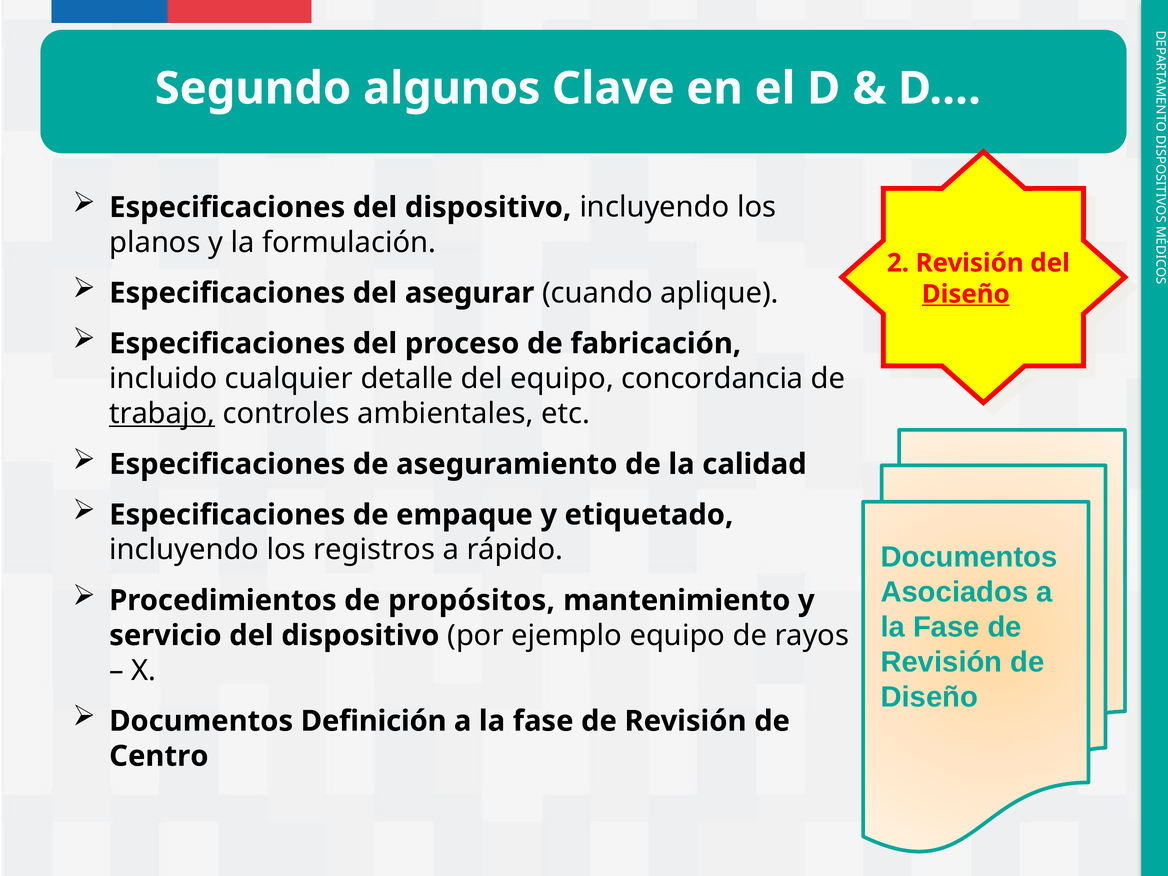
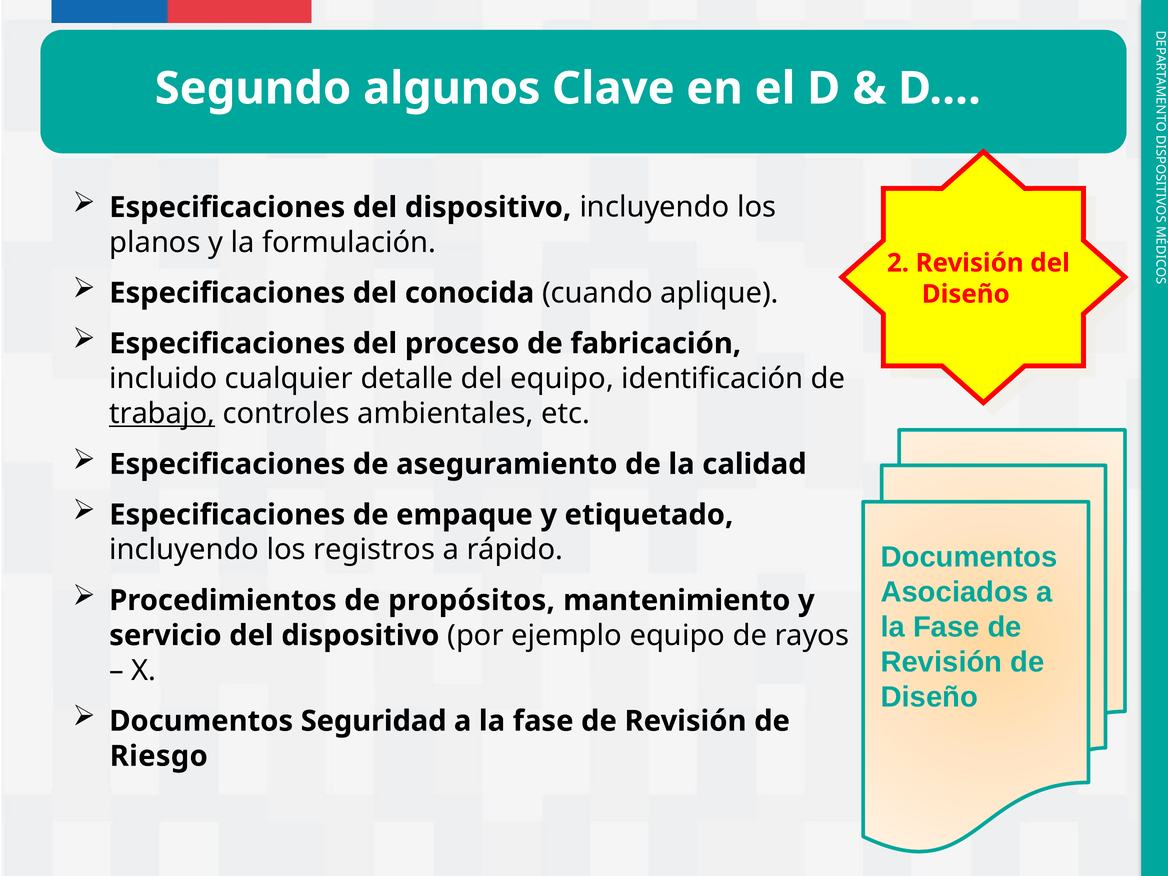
asegurar: asegurar -> conocida (470, 293)
Diseño underline: present -> none (966, 294)
concordancia: concordancia -> identificación (712, 379)
Definición: Definición -> Seguridad (374, 721)
Centro: Centro -> Riesgo (159, 756)
